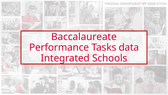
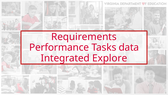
Baccalaureate: Baccalaureate -> Requirements (84, 37)
Schools: Schools -> Explore (110, 58)
